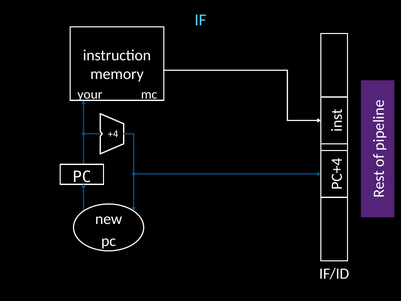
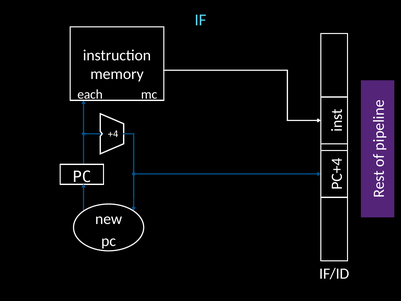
your: your -> each (90, 94)
